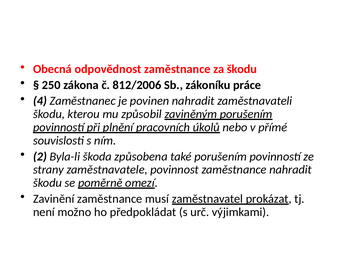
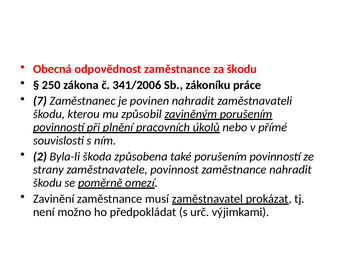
812/2006: 812/2006 -> 341/2006 (137, 85)
4: 4 -> 7 (40, 101)
